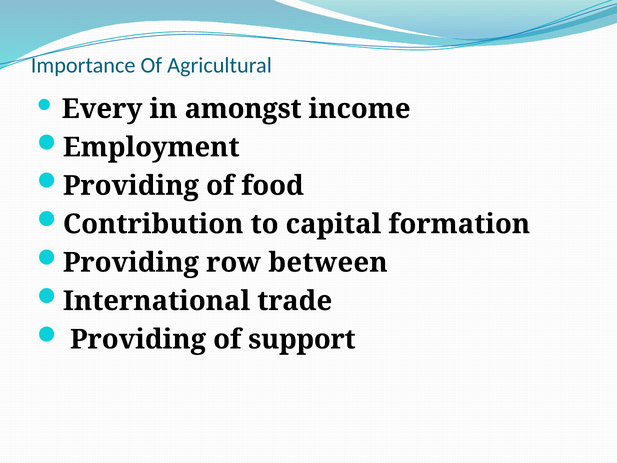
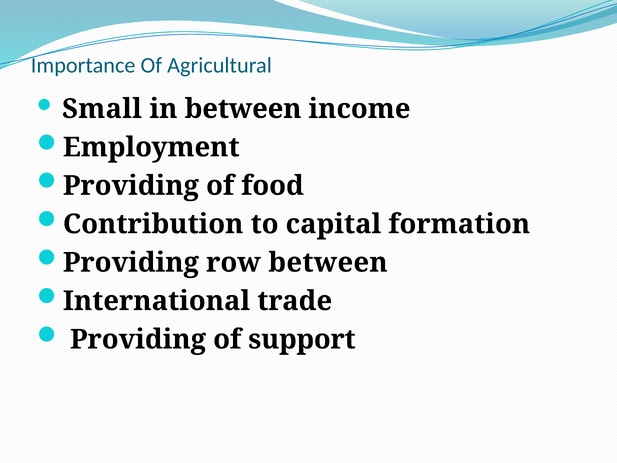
Every: Every -> Small (102, 109)
in amongst: amongst -> between (243, 109)
